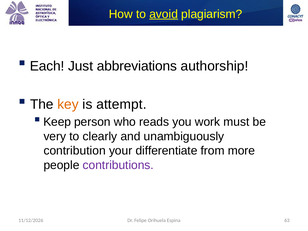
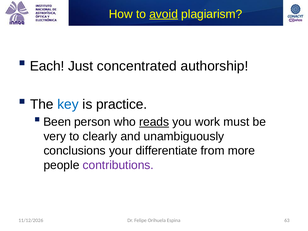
abbreviations: abbreviations -> concentrated (137, 66)
key colour: orange -> blue (68, 104)
attempt: attempt -> practice (122, 104)
Keep: Keep -> Been (57, 122)
reads underline: none -> present (154, 122)
contribution: contribution -> conclusions (75, 151)
